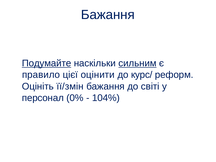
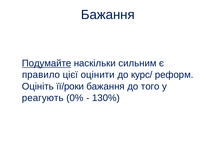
сильним underline: present -> none (137, 63)
її/змін: її/змін -> її/роки (70, 86)
світі: світі -> того (150, 86)
персонал: персонал -> реагують (43, 98)
104%: 104% -> 130% (106, 98)
